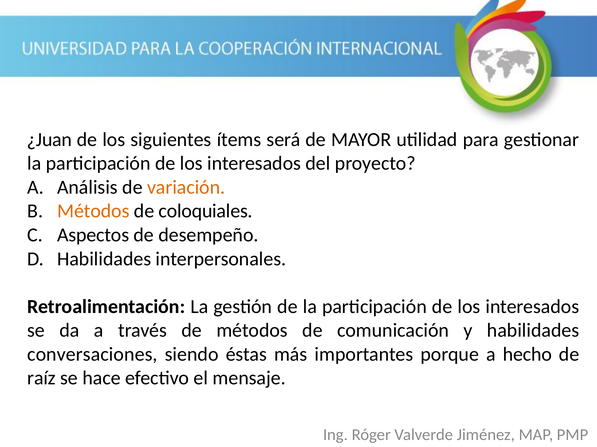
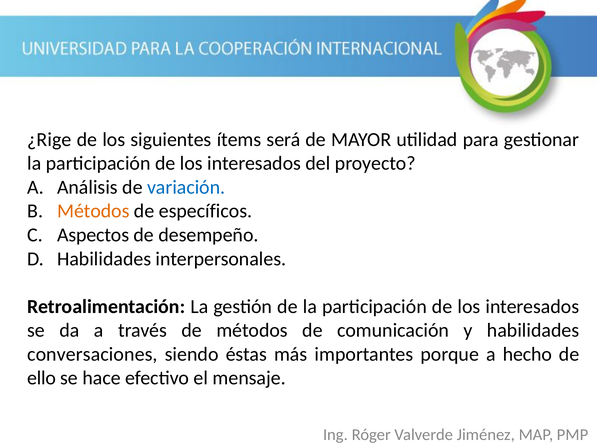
¿Juan: ¿Juan -> ¿Rige (49, 140)
variación colour: orange -> blue (186, 188)
coloquiales: coloquiales -> específicos (206, 211)
raíz: raíz -> ello (42, 379)
